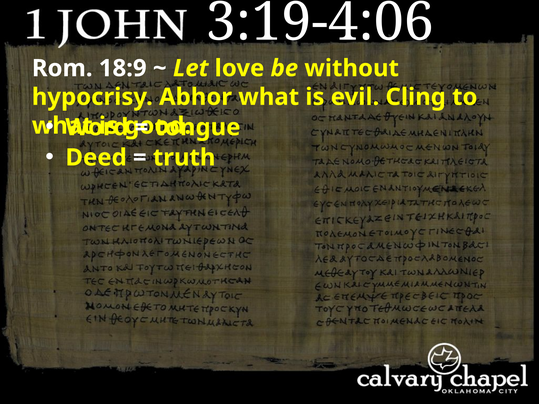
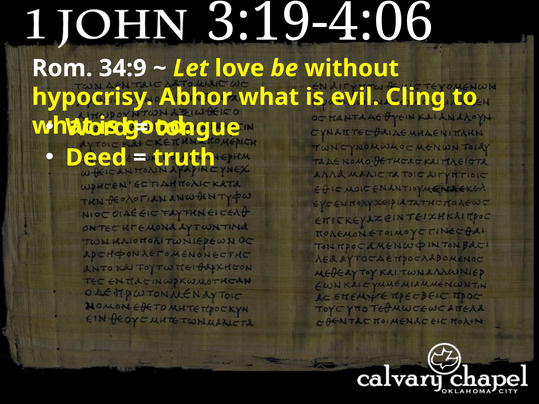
18:9: 18:9 -> 34:9 (123, 68)
